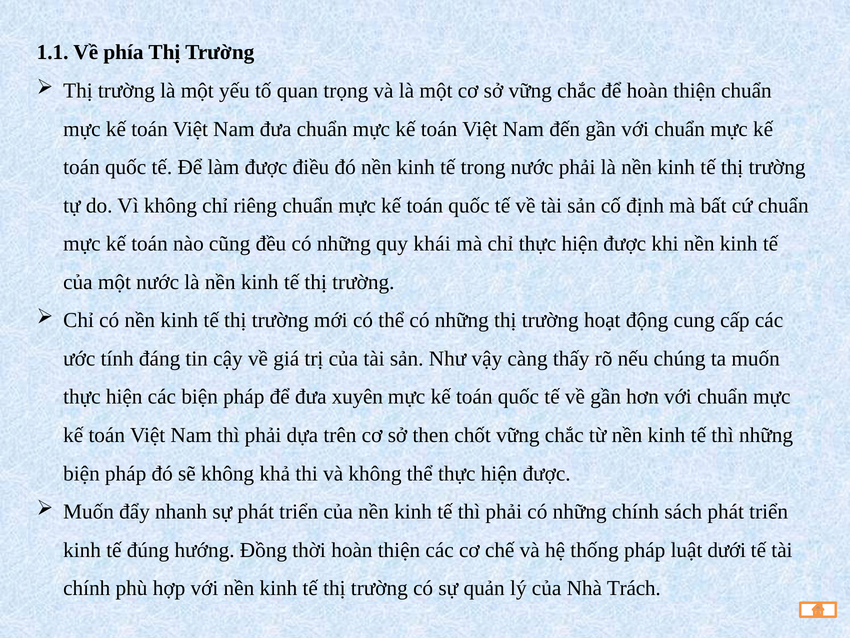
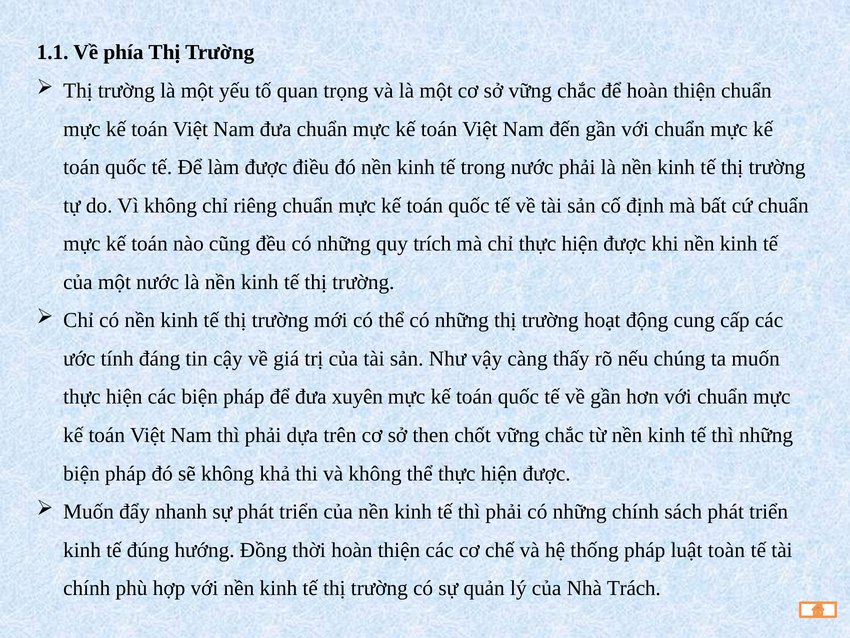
khái: khái -> trích (432, 244)
dưới: dưới -> toàn (727, 550)
